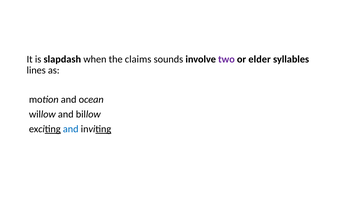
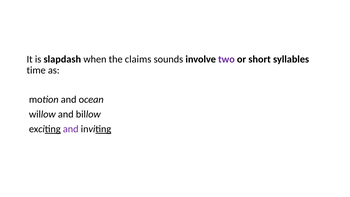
elder: elder -> short (260, 59)
lines: lines -> time (36, 70)
and colour: blue -> purple (71, 129)
